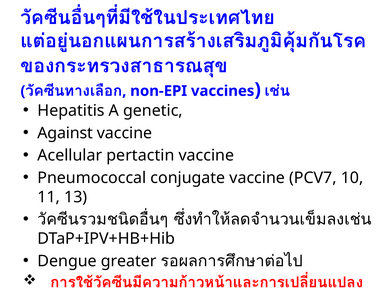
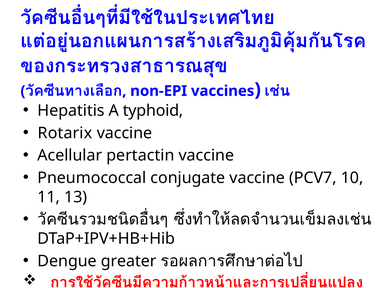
genetic: genetic -> typhoid (153, 111)
Against: Against -> Rotarix (65, 133)
